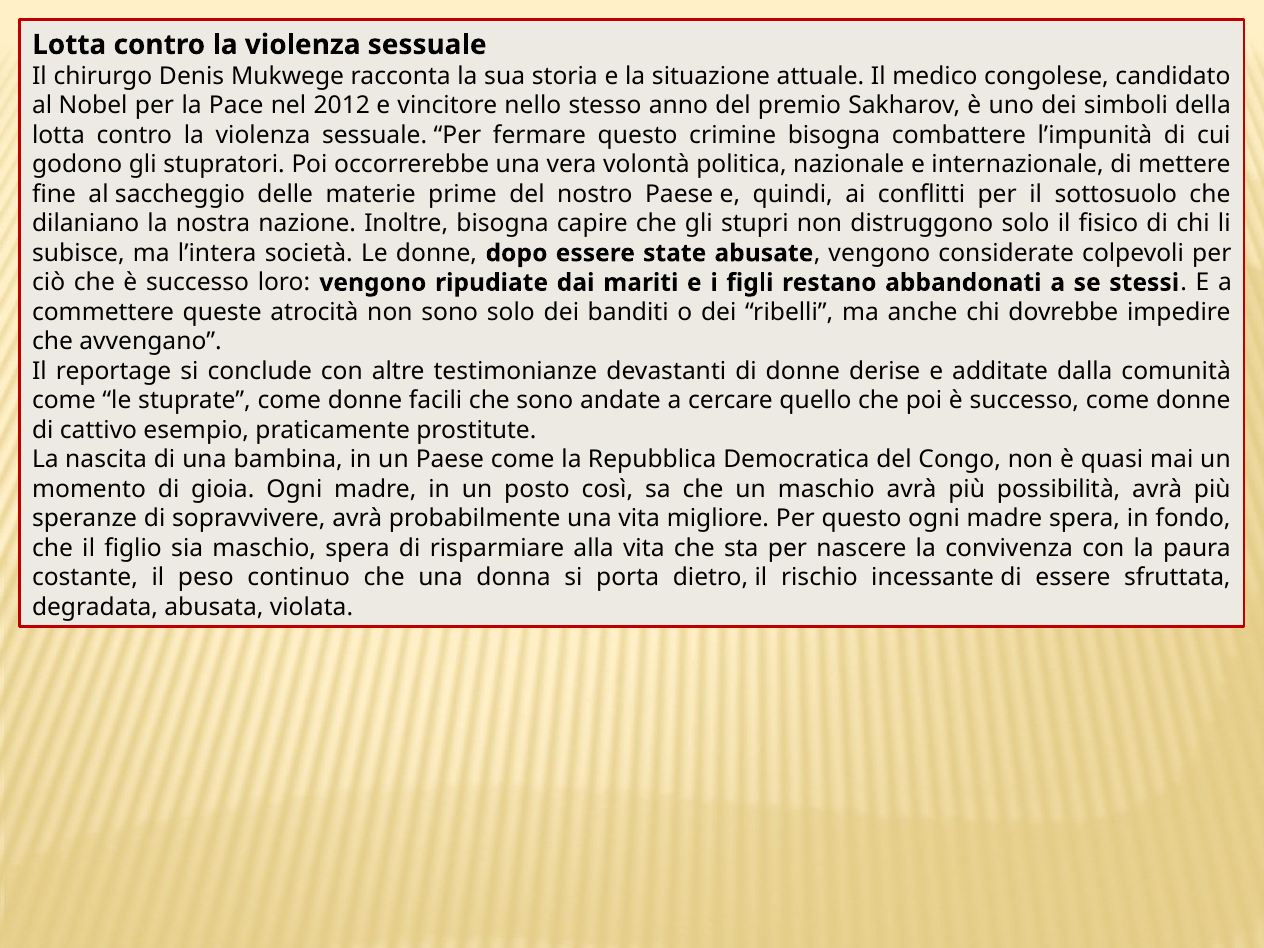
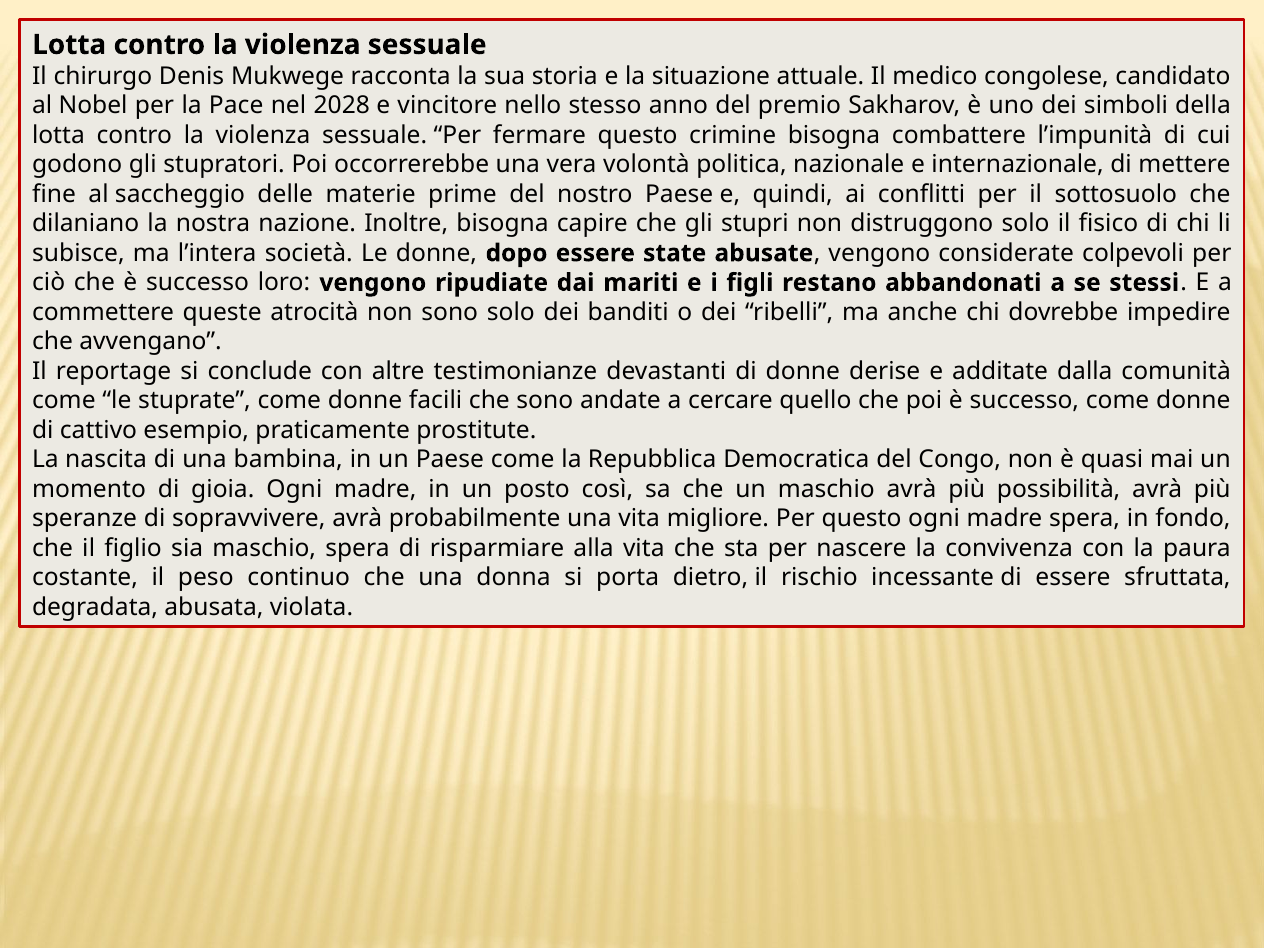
2012: 2012 -> 2028 (342, 106)
